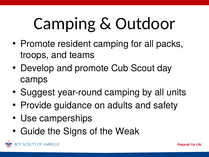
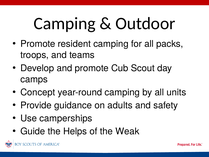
Suggest: Suggest -> Concept (38, 92)
Signs: Signs -> Helps (75, 131)
